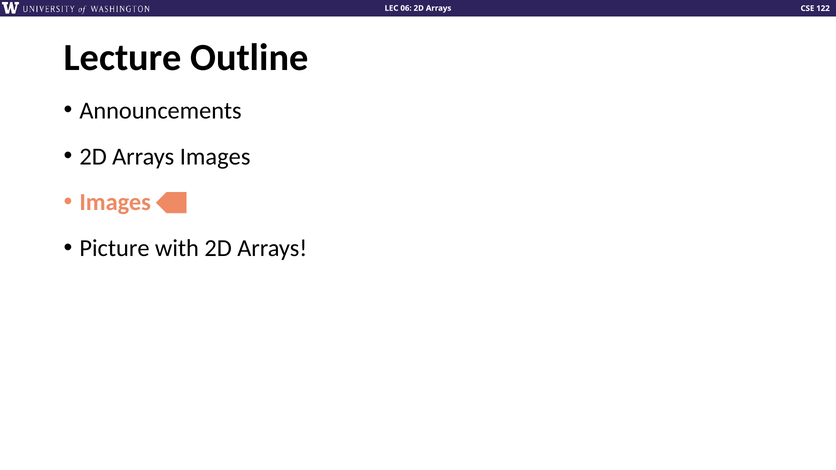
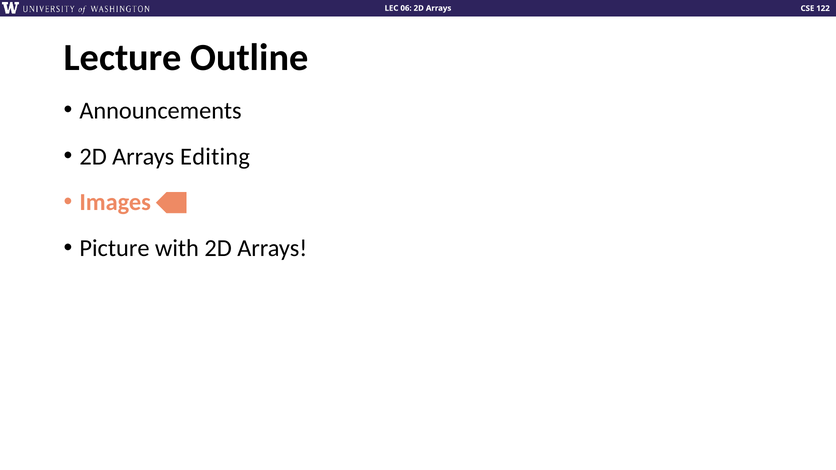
Arrays Images: Images -> Editing (215, 157)
